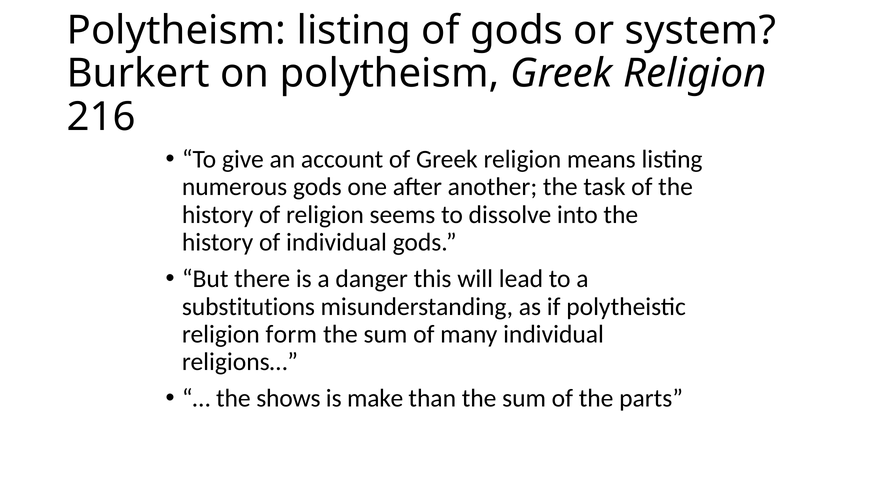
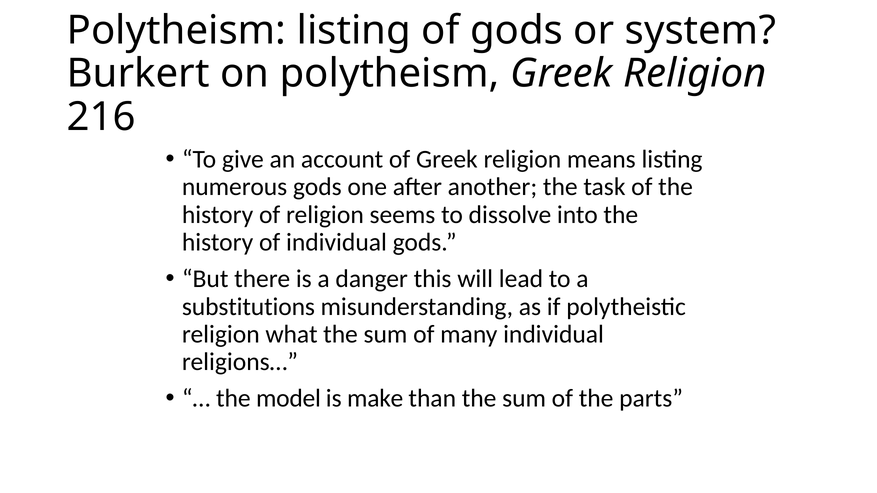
form: form -> what (291, 334)
shows: shows -> model (288, 399)
